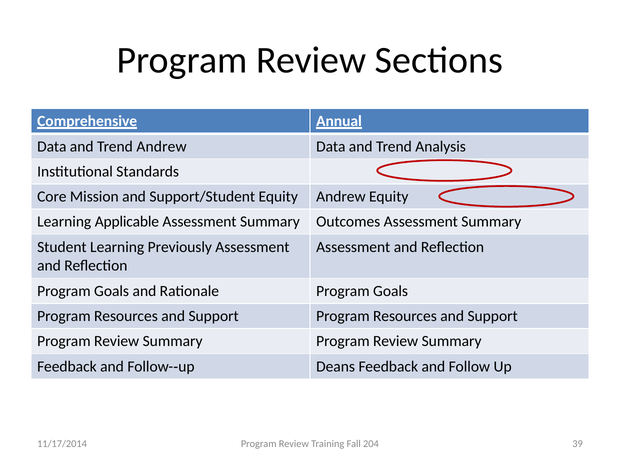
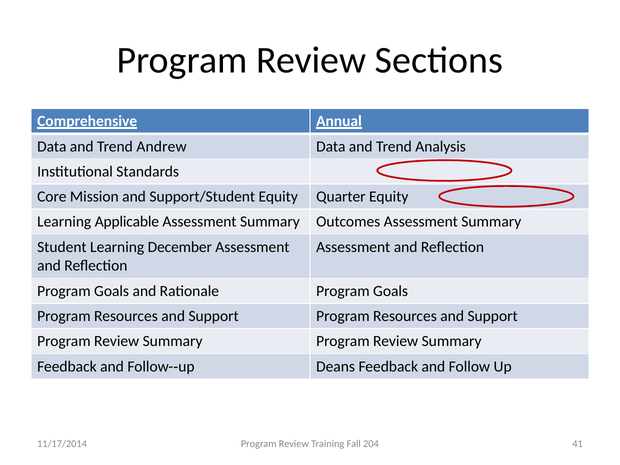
Equity Andrew: Andrew -> Quarter (341, 197)
Previously: Previously -> December (180, 247)
39: 39 -> 41 (578, 444)
